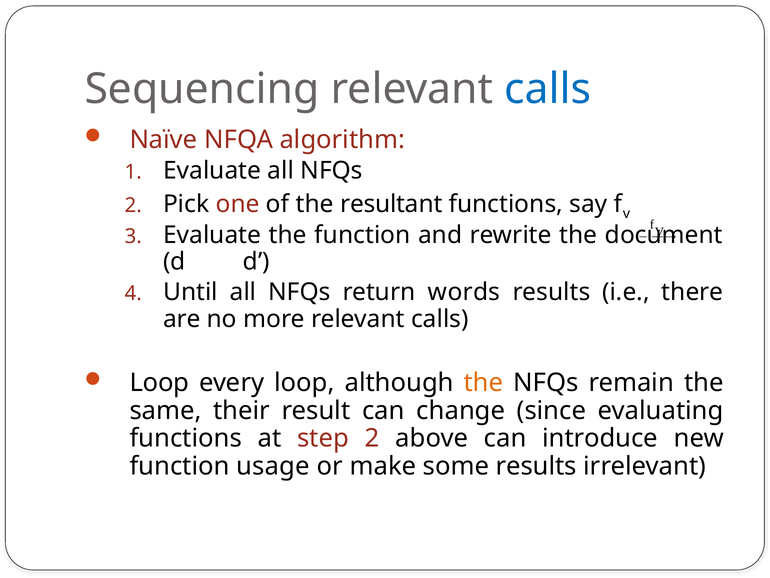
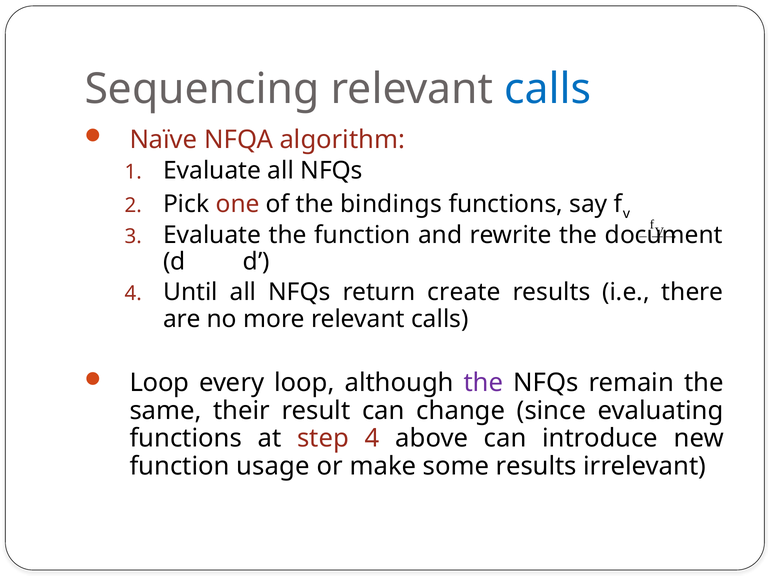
resultant: resultant -> bindings (391, 204)
words: words -> create (464, 292)
the colour: orange -> purple (484, 383)
step 2: 2 -> 4 (372, 438)
